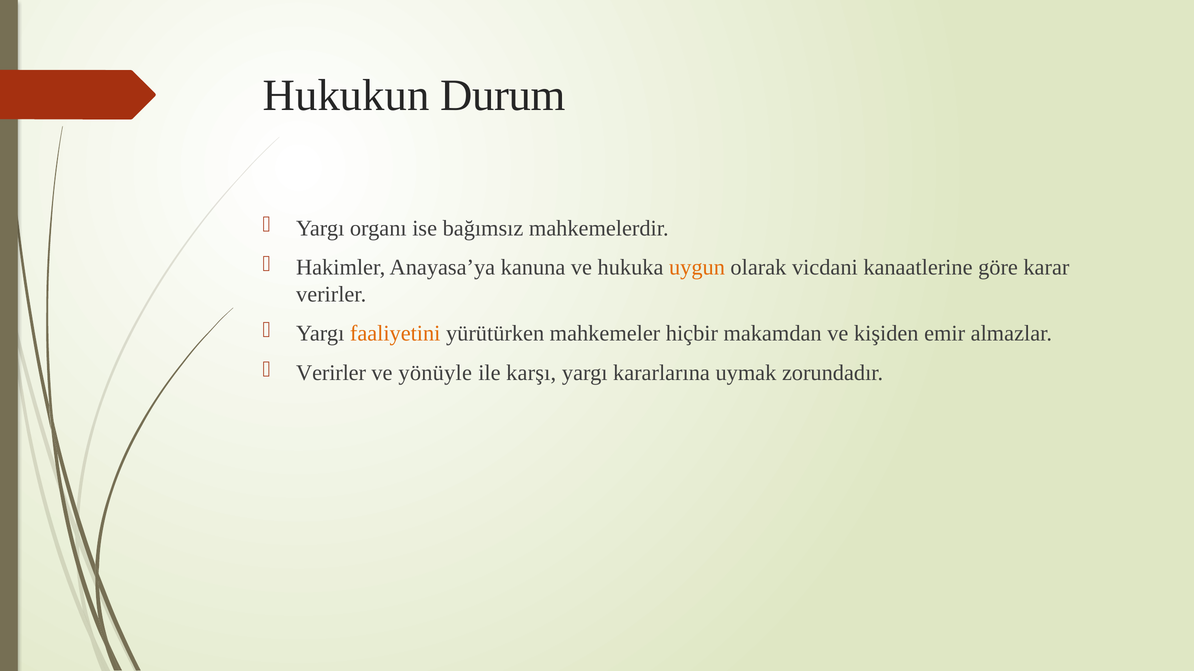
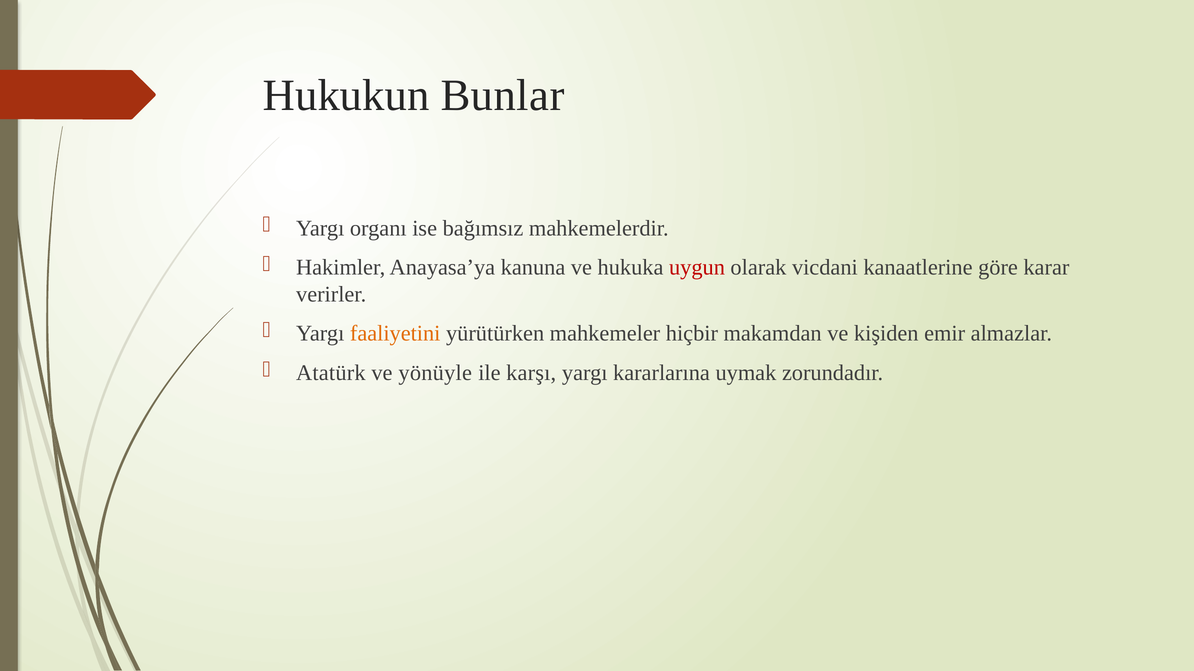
Durum: Durum -> Bunlar (503, 96)
uygun colour: orange -> red (697, 268)
Verirler: Verirler -> Atatürk (331, 373)
